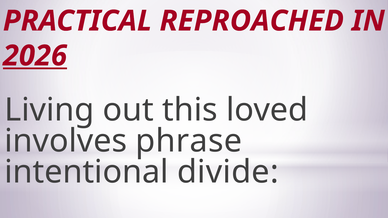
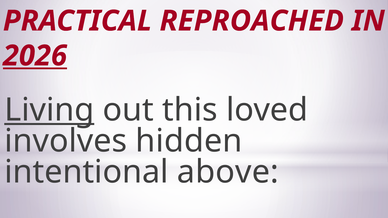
Living underline: none -> present (49, 110)
phrase: phrase -> hidden (189, 141)
divide: divide -> above (228, 172)
